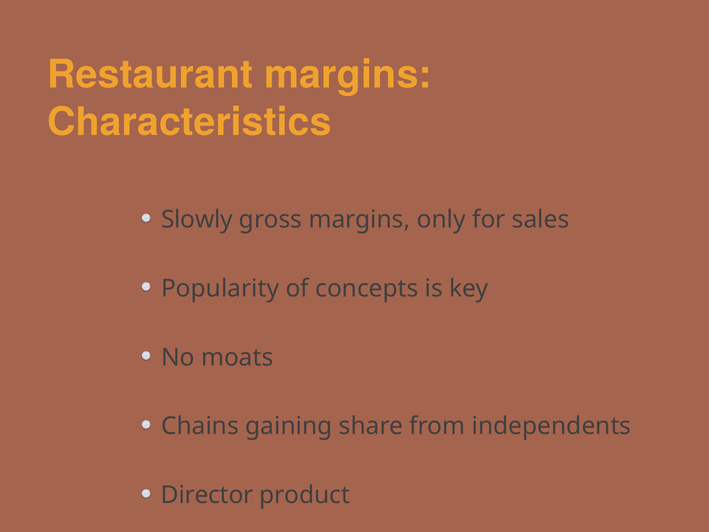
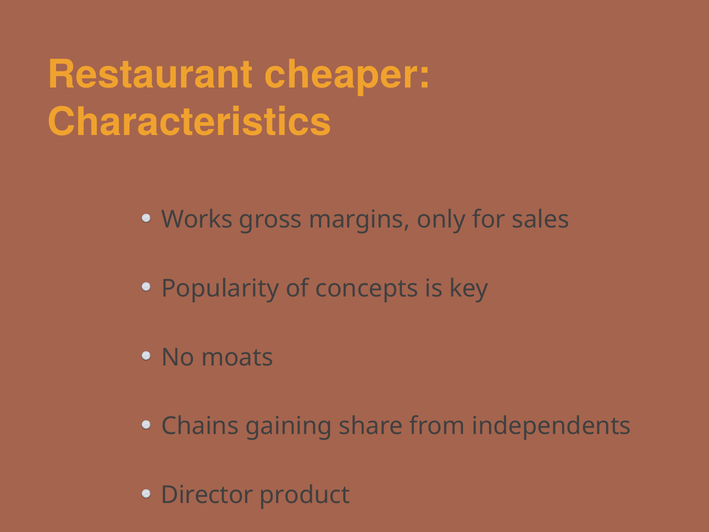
Restaurant margins: margins -> cheaper (348, 75)
Slowly: Slowly -> Works (197, 219)
